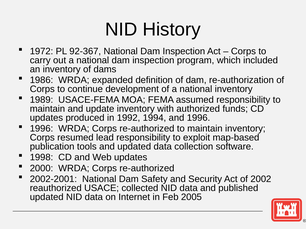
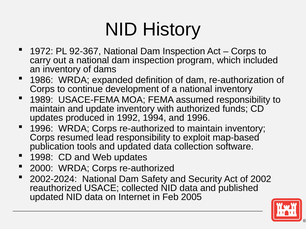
2002-2001: 2002-2001 -> 2002-2024 (53, 179)
